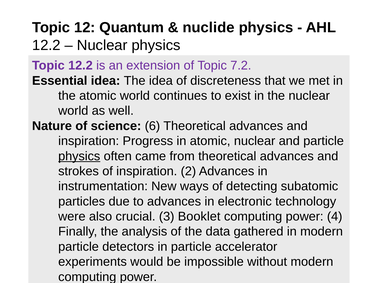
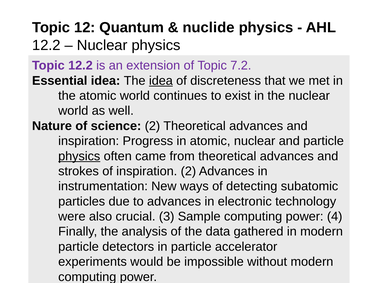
idea underline: none -> present (161, 81)
science 6: 6 -> 2 (152, 126)
Booklet: Booklet -> Sample (199, 217)
